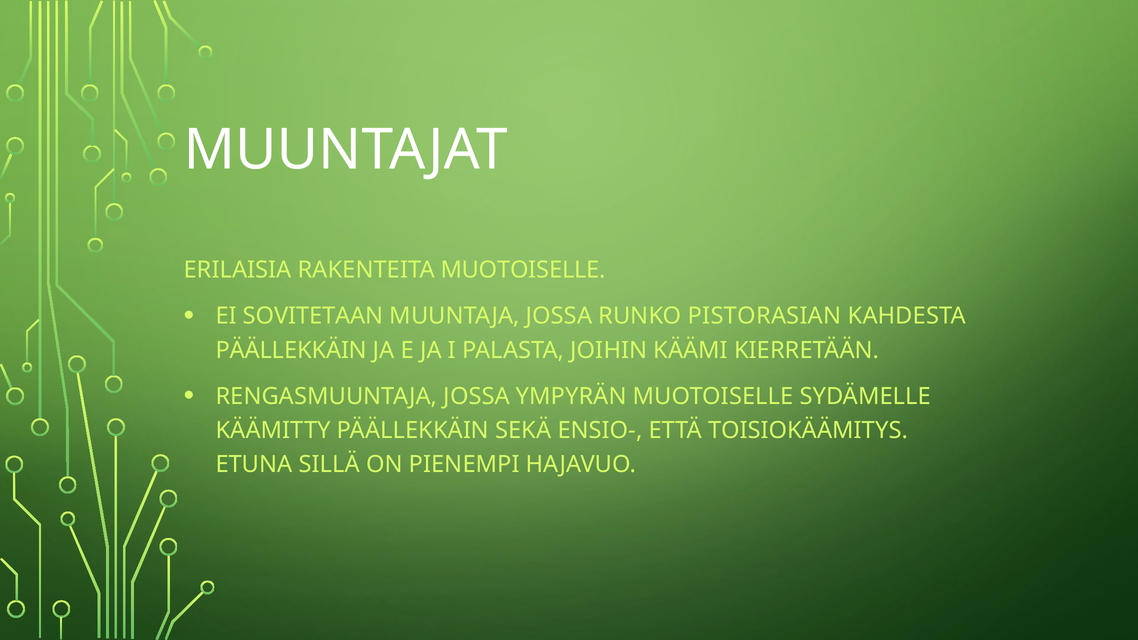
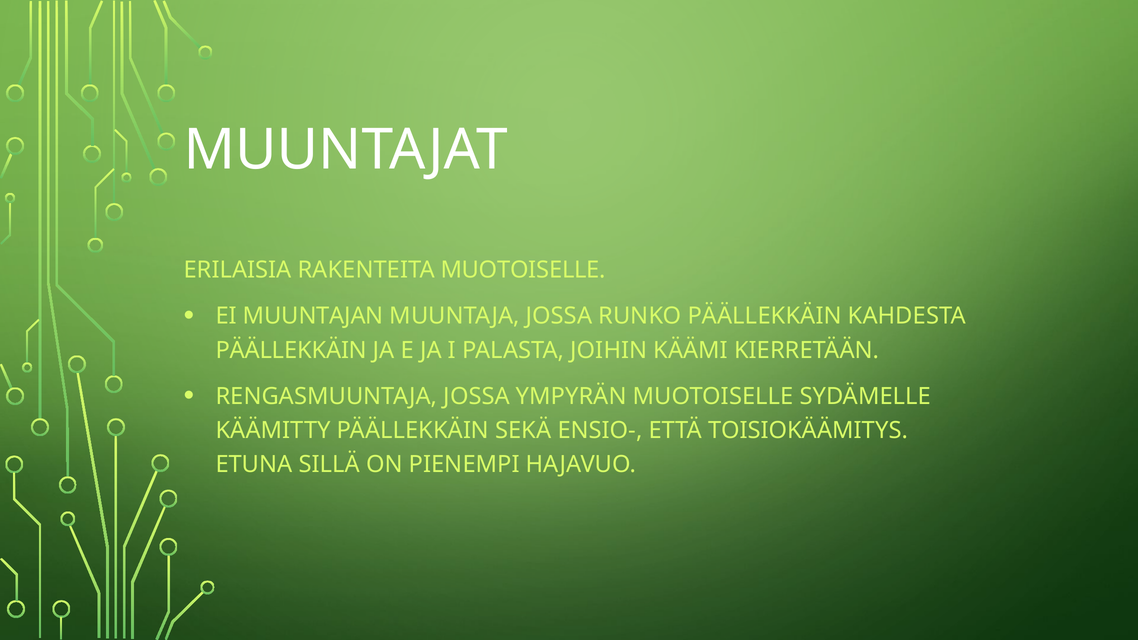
SOVITETAAN: SOVITETAAN -> MUUNTAJAN (313, 316)
RUNKO PISTORASIAN: PISTORASIAN -> PÄÄLLEKKÄIN (765, 316)
